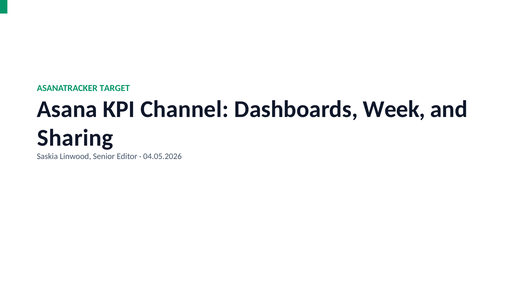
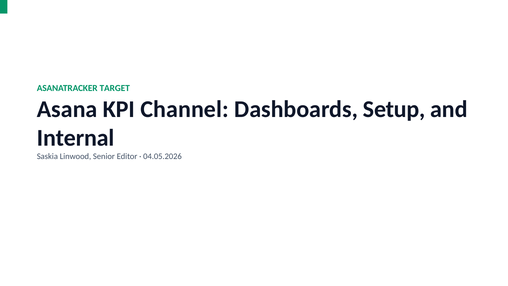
Week: Week -> Setup (394, 109)
Sharing: Sharing -> Internal (76, 138)
